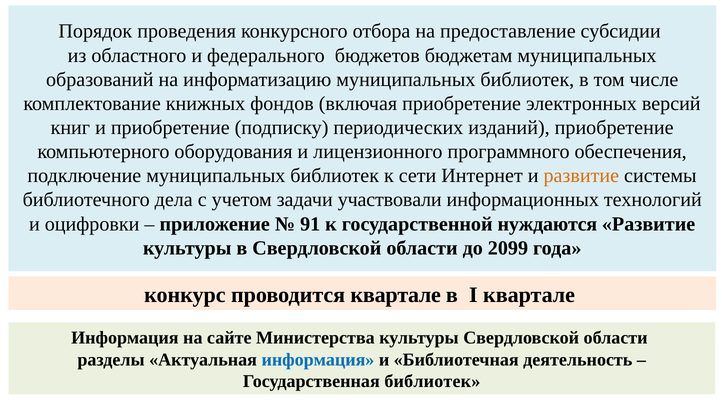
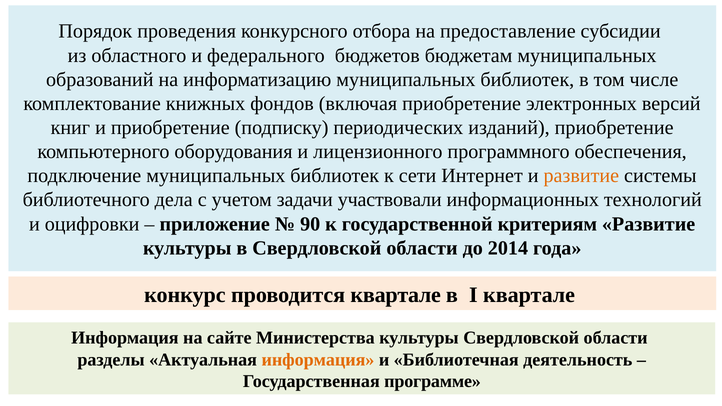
91: 91 -> 90 (310, 224)
нуждаются: нуждаются -> критериям (547, 224)
2099: 2099 -> 2014 (508, 248)
информация colour: blue -> orange (318, 360)
Государственная библиотек: библиотек -> программе (433, 381)
